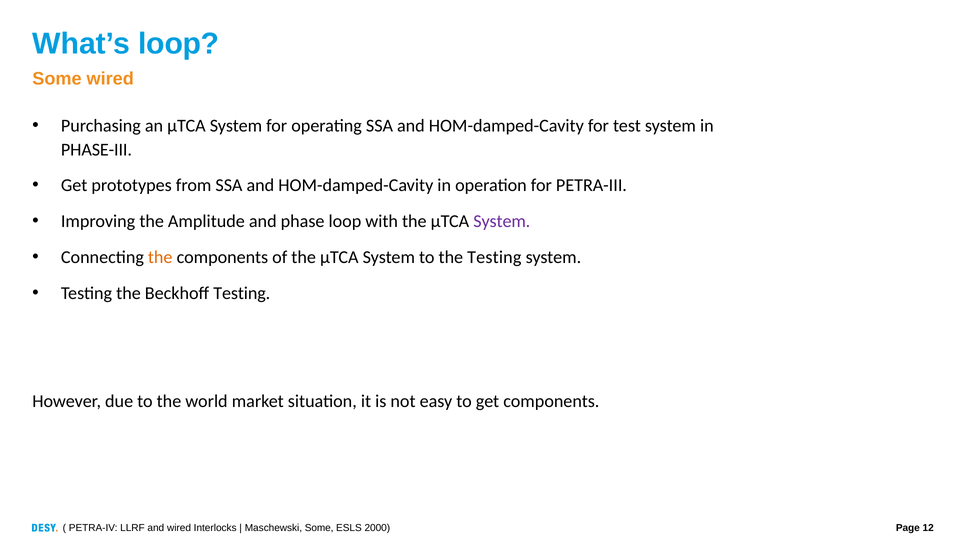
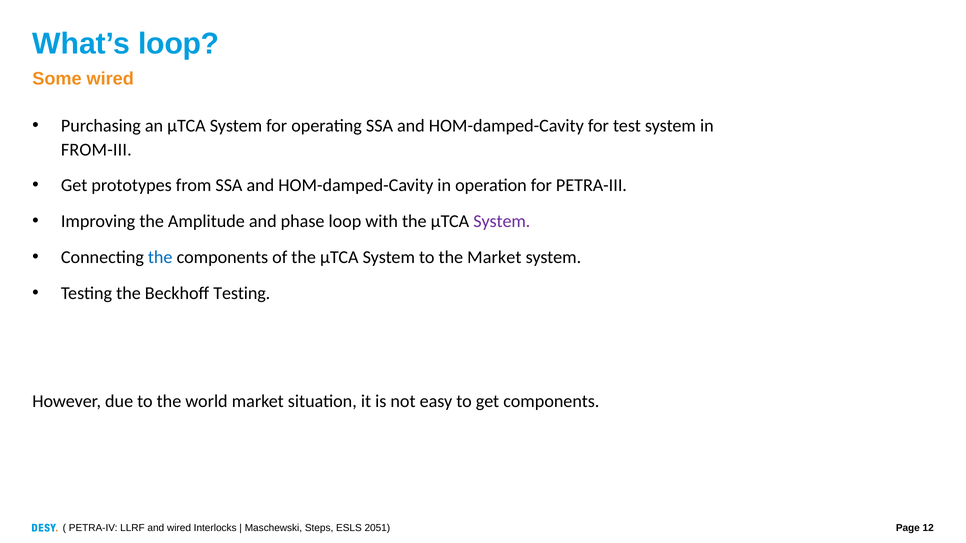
PHASE-III: PHASE-III -> FROM-III (96, 150)
the colour: orange -> blue (160, 258)
the Testing: Testing -> Market (494, 258)
Maschewski Some: Some -> Steps (319, 528)
2000: 2000 -> 2051 (377, 528)
